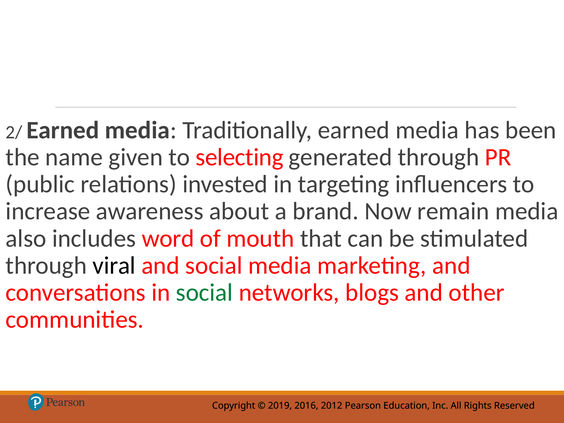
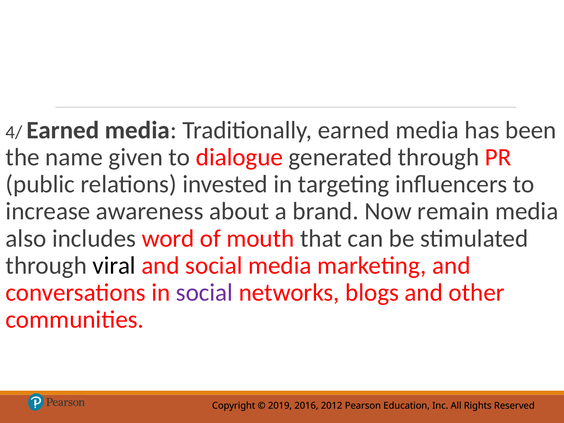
2/: 2/ -> 4/ (14, 132)
selecting: selecting -> dialogue (239, 157)
social colour: green -> purple (205, 293)
